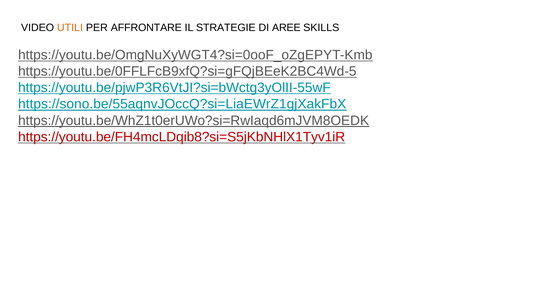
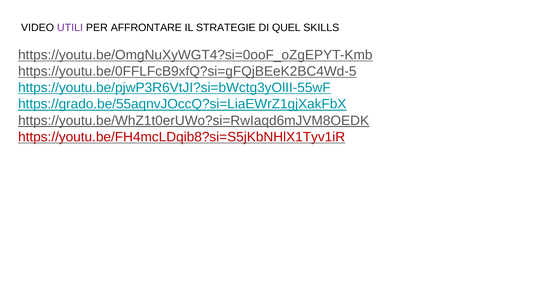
UTILI colour: orange -> purple (70, 28)
AREE: AREE -> QUEL (286, 28)
https://sono.be/55aqnvJOccQ?si=LiaEWrZ1gjXakFbX: https://sono.be/55aqnvJOccQ?si=LiaEWrZ1gjXakFbX -> https://grado.be/55aqnvJOccQ?si=LiaEWrZ1gjXakFbX (182, 104)
